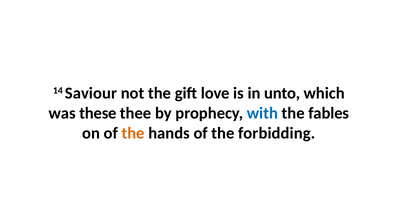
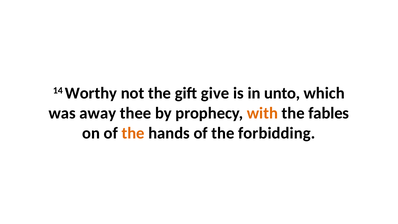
Saviour: Saviour -> Worthy (91, 93)
love: love -> give (215, 93)
these: these -> away (98, 113)
with colour: blue -> orange (262, 113)
